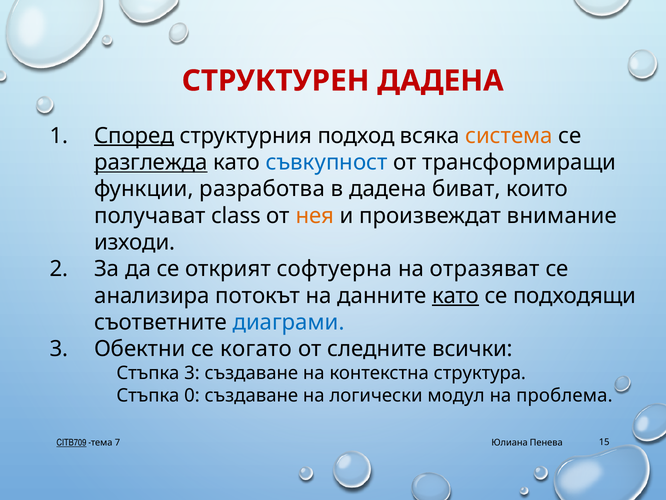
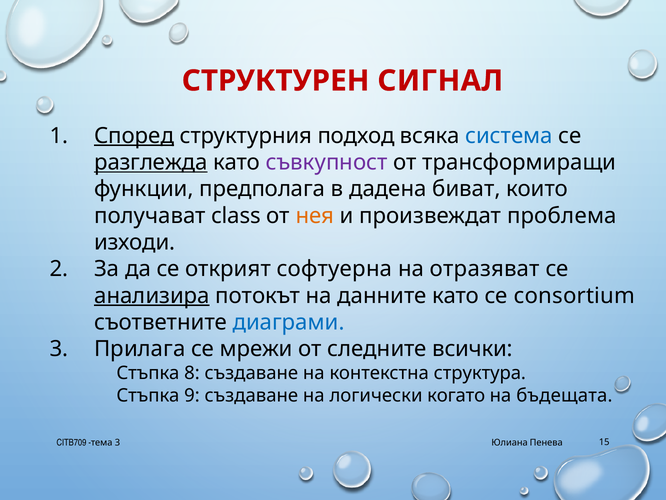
СТРУКТУРЕН ДАДЕНА: ДАДЕНА -> СИГНАЛ (440, 81)
система colour: orange -> blue (509, 136)
съвкупност colour: blue -> purple (327, 162)
разработва: разработва -> предполага (262, 189)
внимание: внимание -> проблема (562, 216)
анализира underline: none -> present (152, 295)
като underline: present -> none (456, 295)
подходящи: подходящи -> consortium (574, 295)
Обектни: Обектни -> Прилага (140, 349)
когато: когато -> мрежи (256, 349)
Стъпка 3: 3 -> 8 (192, 373)
0: 0 -> 9 (192, 395)
модул: модул -> когато (456, 395)
проблема: проблема -> бъдещата (564, 395)
CITB709 underline: present -> none (71, 442)
тема 7: 7 -> 3 (117, 442)
